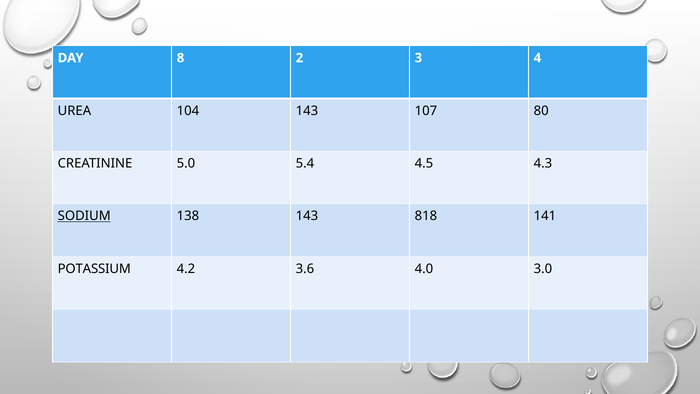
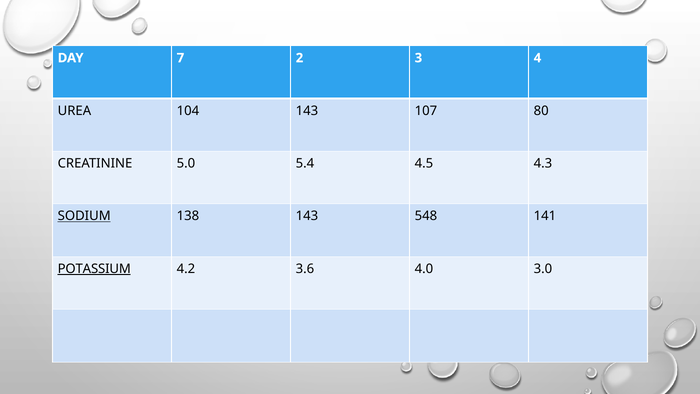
8: 8 -> 7 (180, 58)
818: 818 -> 548 (426, 216)
POTASSIUM underline: none -> present (94, 269)
